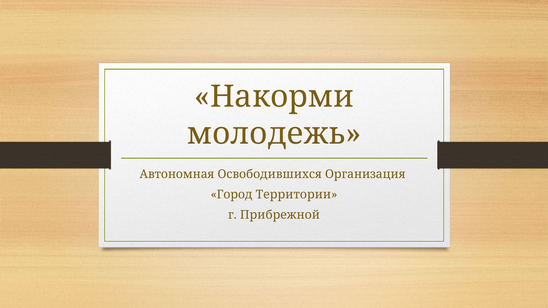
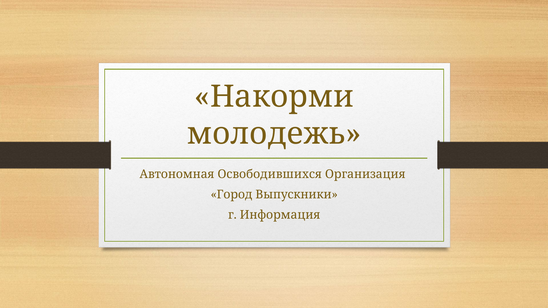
Территории: Территории -> Выпускники (297, 195)
Прибрежной: Прибрежной -> Информация (280, 215)
